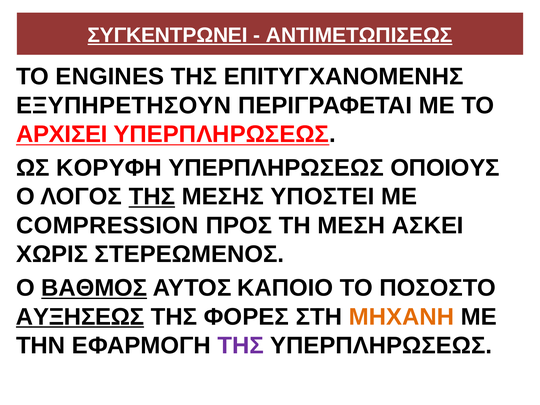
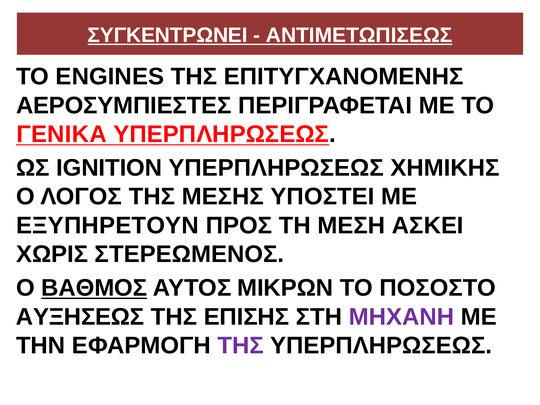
ΕΞΥΠΗΡΕΤΗΣΟΥΝ: ΕΞΥΠΗΡΕΤΗΣΟΥΝ -> ΑΕΡΟΣΥΜΠΙΕΣΤΕΣ (124, 106)
ΑΡΧΙΣΕΙ: ΑΡΧΙΣΕΙ -> ΓΕΝΙΚΑ (62, 134)
ΚΟΡΥΦΗ: ΚΟΡΥΦΗ -> IGNITION (109, 168)
ΟΠΟΙΟΥΣ: ΟΠΟΙΟΥΣ -> ΧΗΜΙΚΗΣ (445, 168)
ΤΗΣ underline: present -> none (152, 197)
COMPRESSION: COMPRESSION -> ΕΞΥΠΗΡΕΤΟΥΝ (107, 226)
ΚΑΠΟΙΟ: ΚΑΠΟΙΟ -> ΜΙΚΡΩΝ (285, 288)
ΑΥΞΗΣΕΩΣ underline: present -> none (80, 317)
ΦΟΡΕΣ: ΦΟΡΕΣ -> ΕΠΙΣΗΣ (247, 317)
ΜΗΧΑΝΗ colour: orange -> purple (402, 317)
